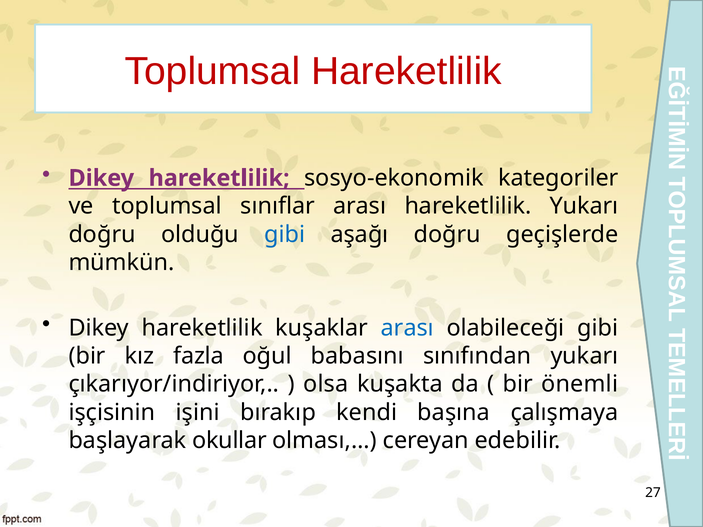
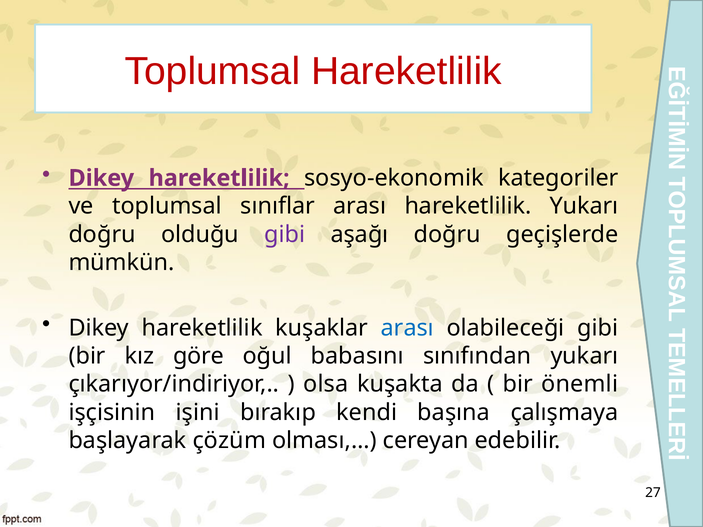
gibi colour: blue -> purple (285, 234)
fazla: fazla -> göre (199, 356)
okullar: okullar -> çözüm (229, 441)
